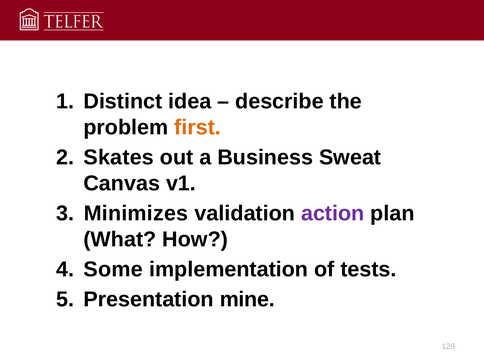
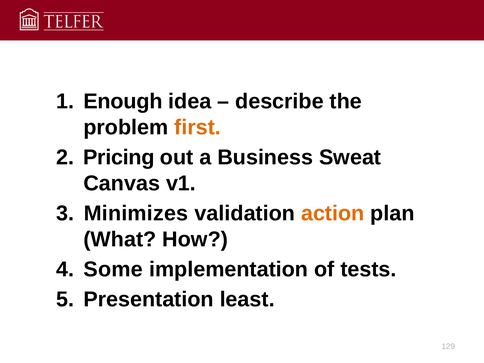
Distinct: Distinct -> Enough (123, 102)
Skates: Skates -> Pricing (119, 157)
action colour: purple -> orange (333, 213)
mine: mine -> least (247, 299)
